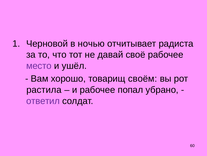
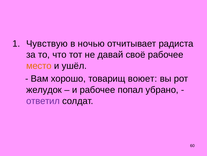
Черновой: Черновой -> Чувствую (47, 43)
место colour: purple -> orange (39, 66)
своём: своём -> воюет (143, 78)
растила: растила -> желудок (44, 89)
